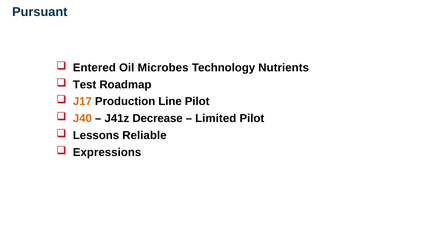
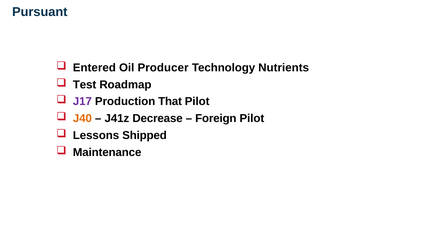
Microbes: Microbes -> Producer (163, 68)
J17 colour: orange -> purple (82, 101)
Line: Line -> That (170, 101)
Limited: Limited -> Foreign (216, 118)
Reliable: Reliable -> Shipped (145, 135)
Expressions: Expressions -> Maintenance (107, 152)
